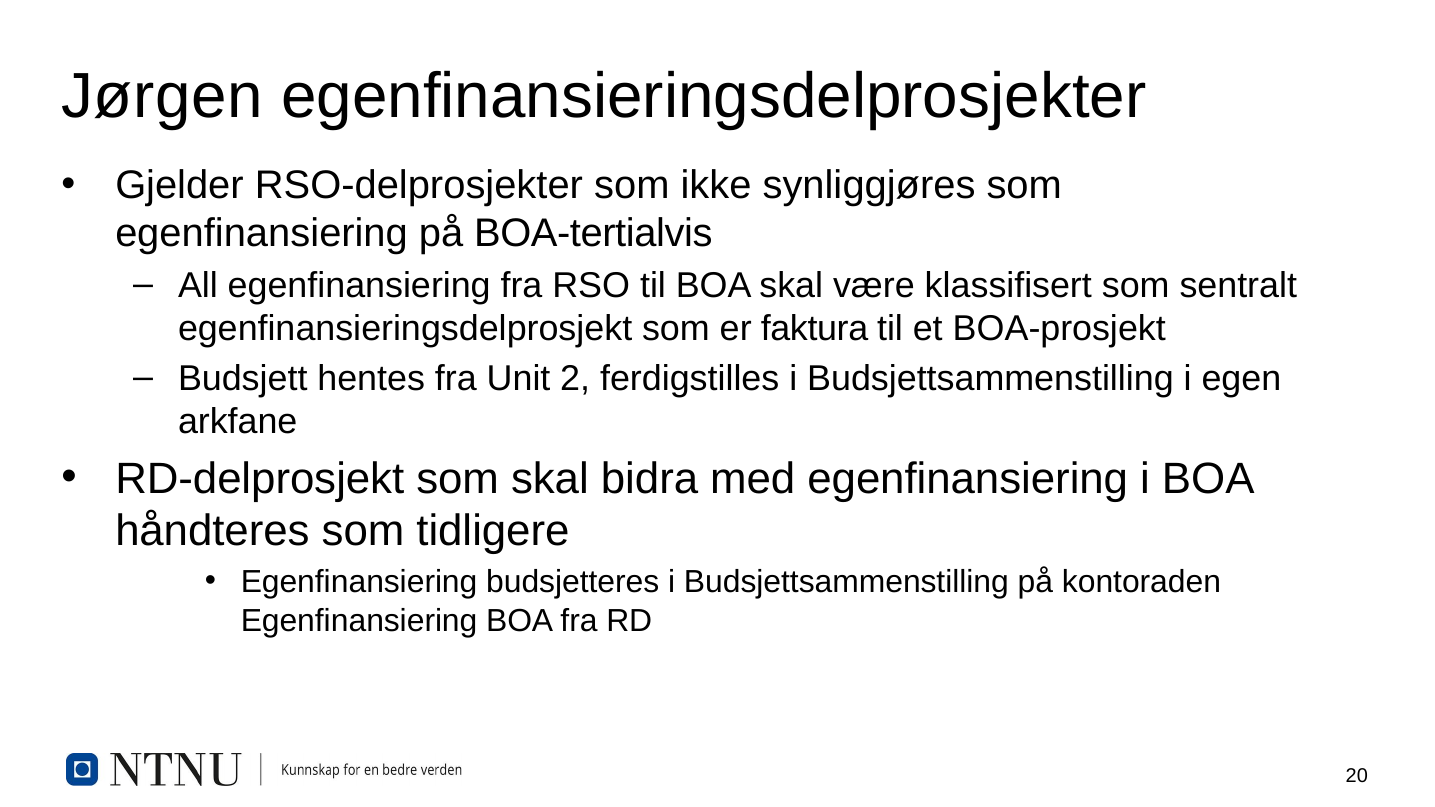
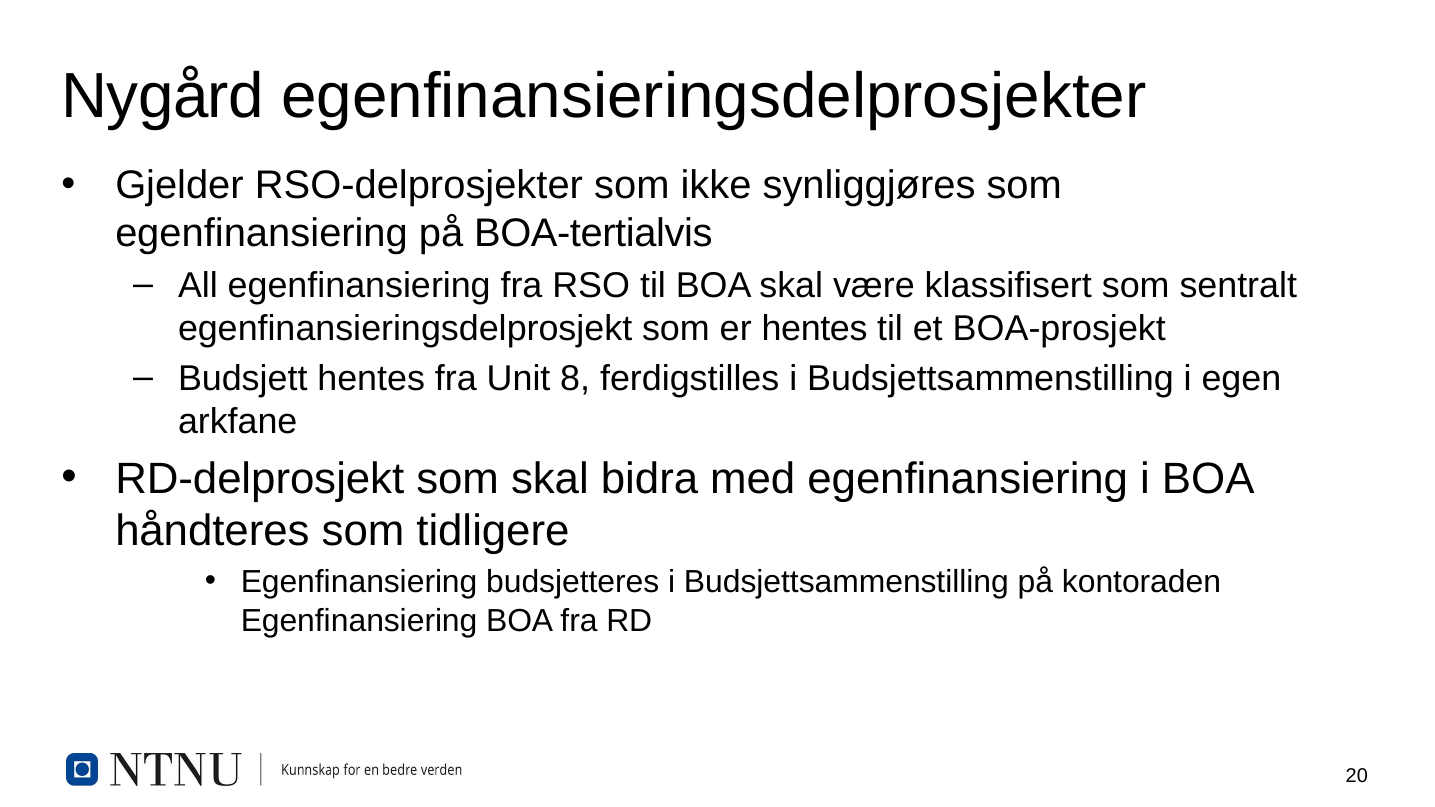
Jørgen: Jørgen -> Nygård (163, 97)
er faktura: faktura -> hentes (815, 328)
2: 2 -> 8 (575, 379)
